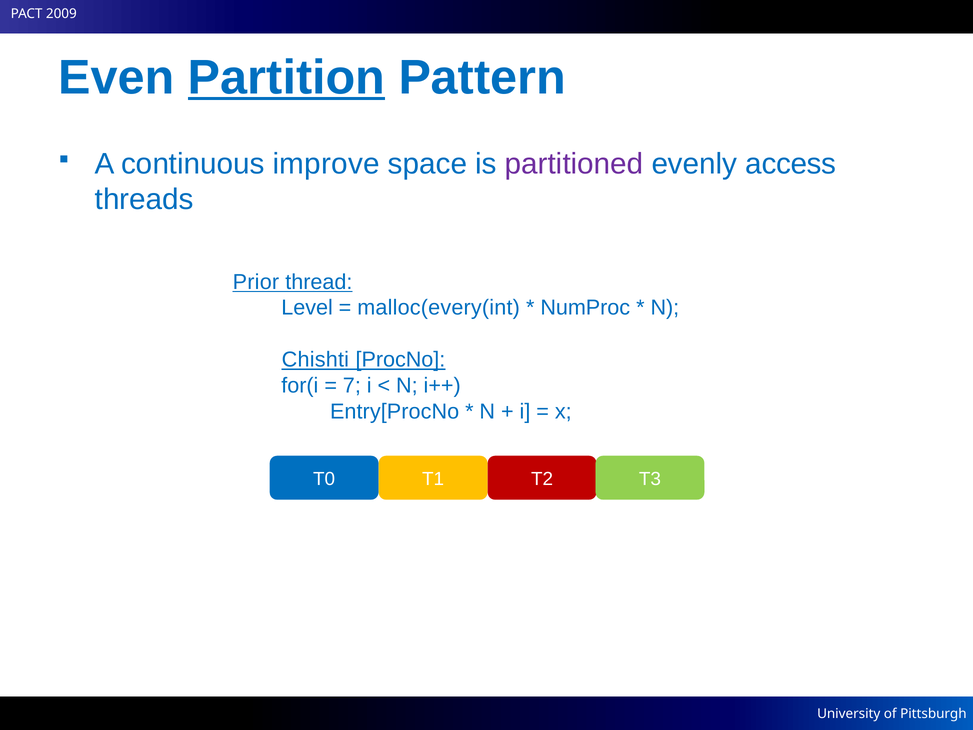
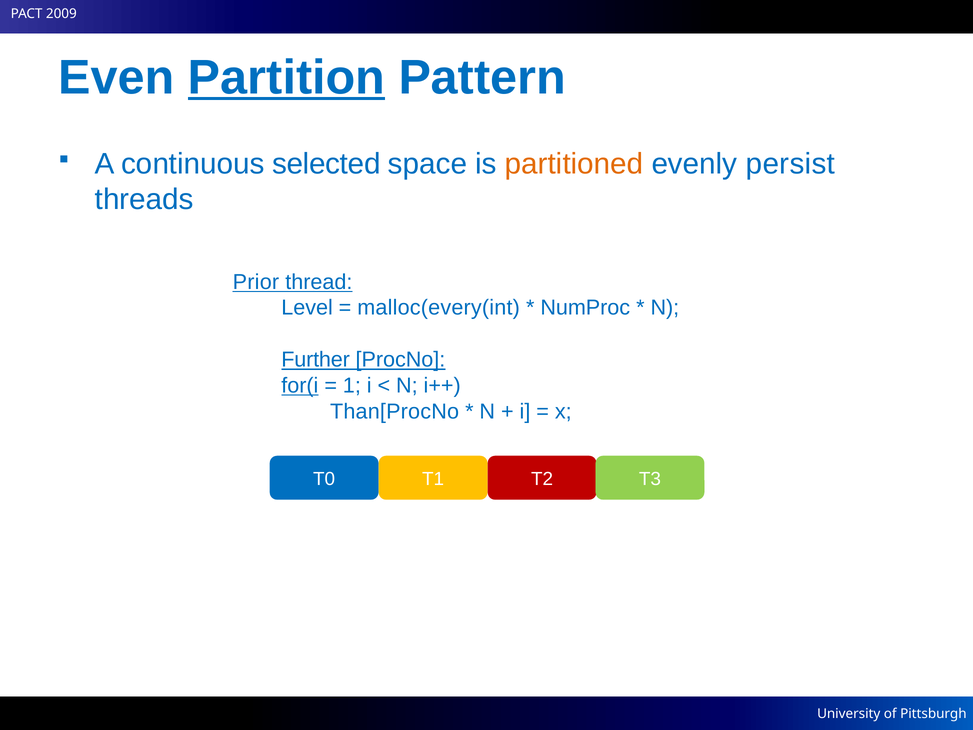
improve: improve -> selected (326, 164)
partitioned colour: purple -> orange (574, 164)
access: access -> persist (790, 164)
Chishti: Chishti -> Further (316, 360)
for(i underline: none -> present (300, 386)
7: 7 -> 1 (352, 386)
Entry[ProcNo: Entry[ProcNo -> Than[ProcNo (395, 411)
